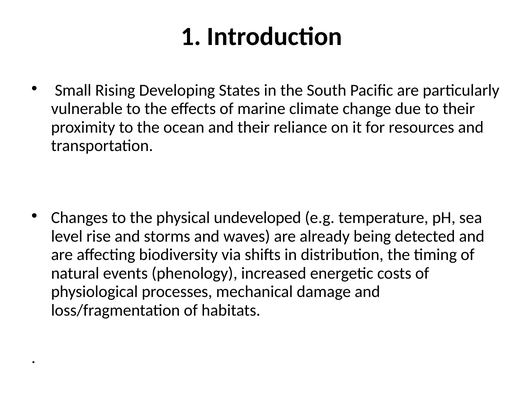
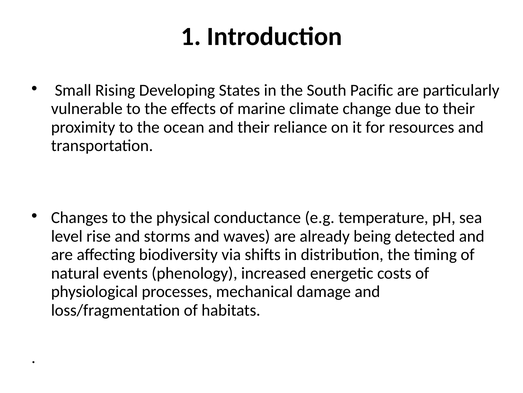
undeveloped: undeveloped -> conductance (257, 217)
